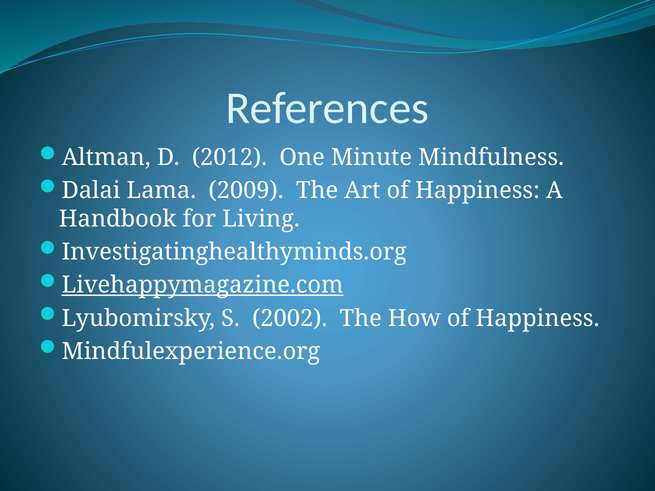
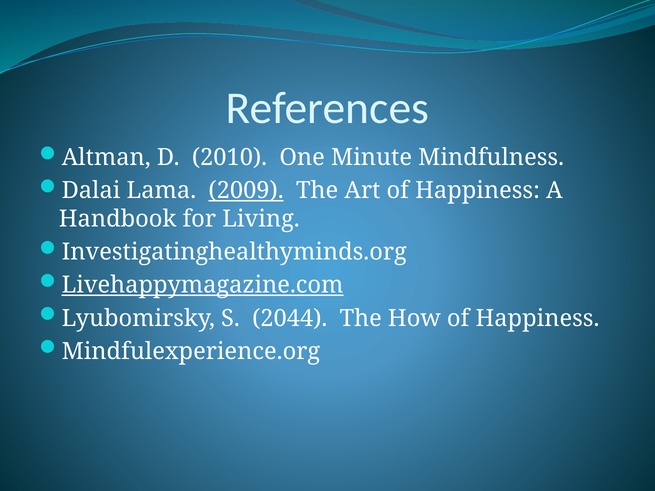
2012: 2012 -> 2010 (230, 158)
2009 underline: none -> present (246, 191)
2002: 2002 -> 2044 (290, 318)
